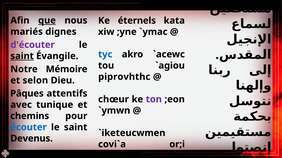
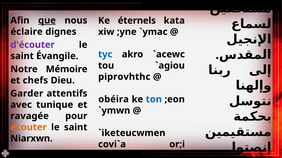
mariés: mariés -> éclaire (27, 32)
saint underline: present -> none (22, 56)
selon: selon -> chefs (35, 81)
Pâques: Pâques -> Garder (27, 94)
chœur: chœur -> obéira (114, 100)
ton colour: purple -> blue (154, 100)
chemins: chemins -> ravagée (30, 116)
écouter colour: blue -> orange (29, 128)
Devenus: Devenus -> Niarxwn (32, 139)
